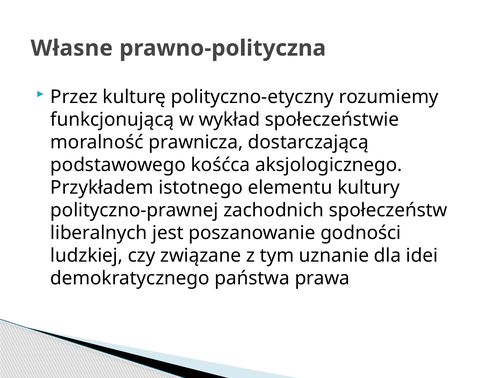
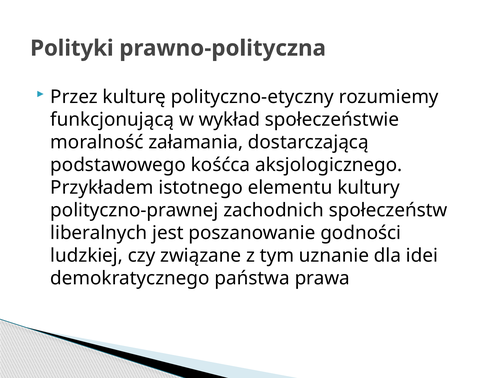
Własne: Własne -> Polityki (72, 48)
prawnicza: prawnicza -> załamania (196, 142)
